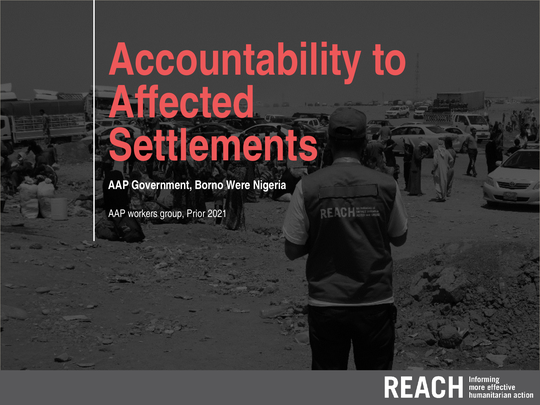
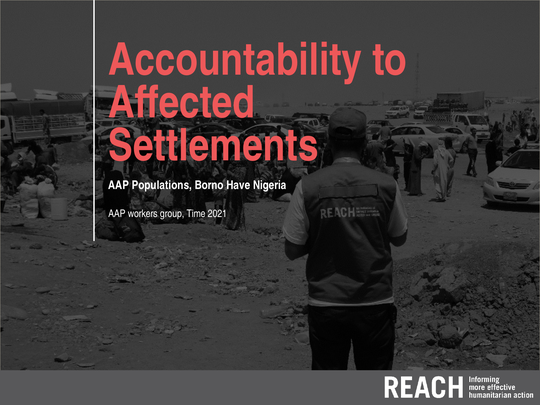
Government: Government -> Populations (162, 185)
Were: Were -> Have (238, 185)
Prior: Prior -> Time (196, 214)
